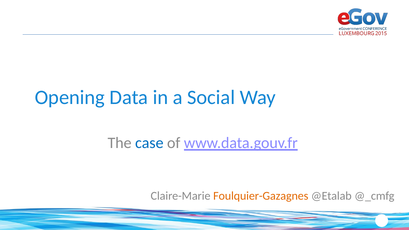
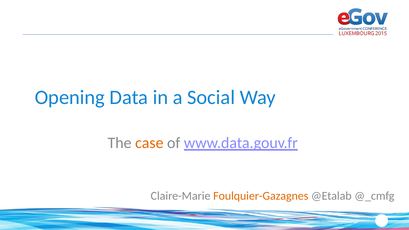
case colour: blue -> orange (149, 143)
